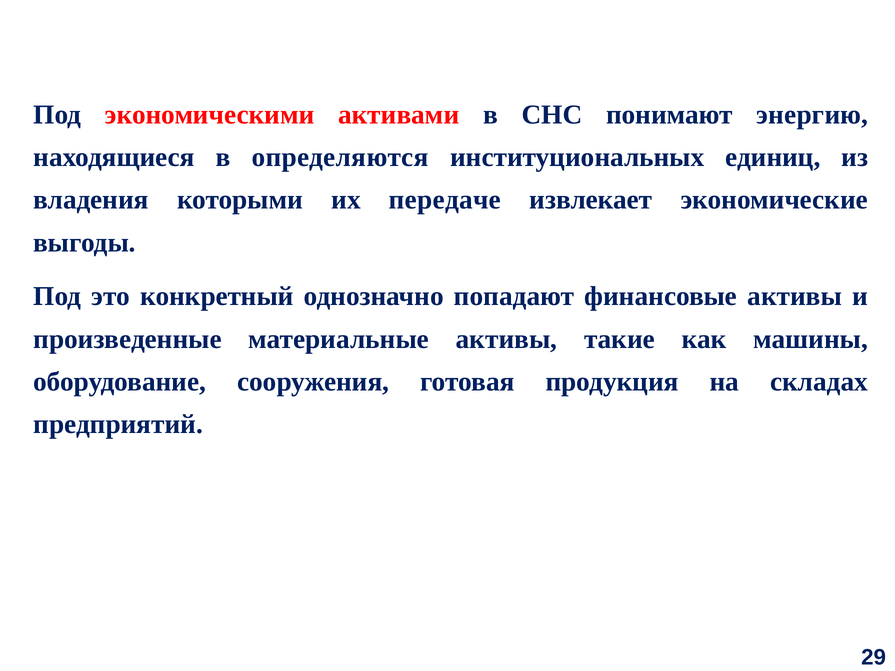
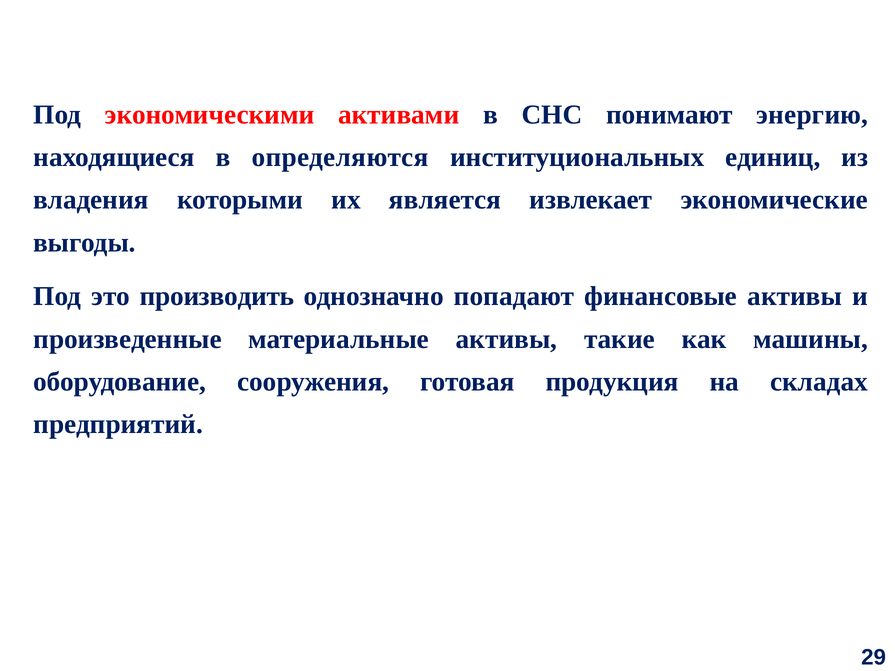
передаче: передаче -> является (445, 200)
конкретный: конкретный -> производить (217, 297)
